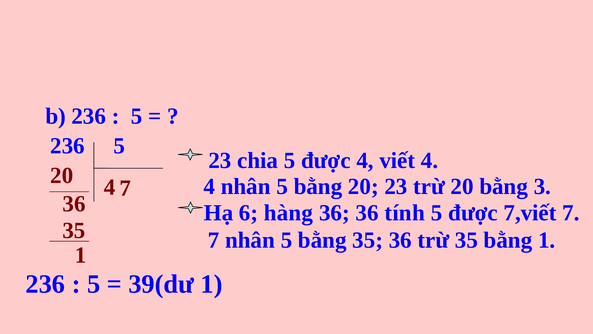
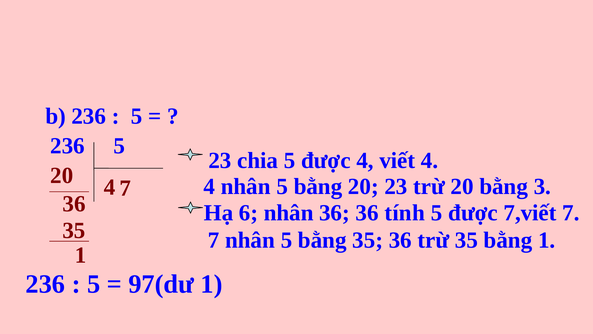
6 hàng: hàng -> nhân (289, 213)
39(dư: 39(dư -> 97(dư (161, 284)
